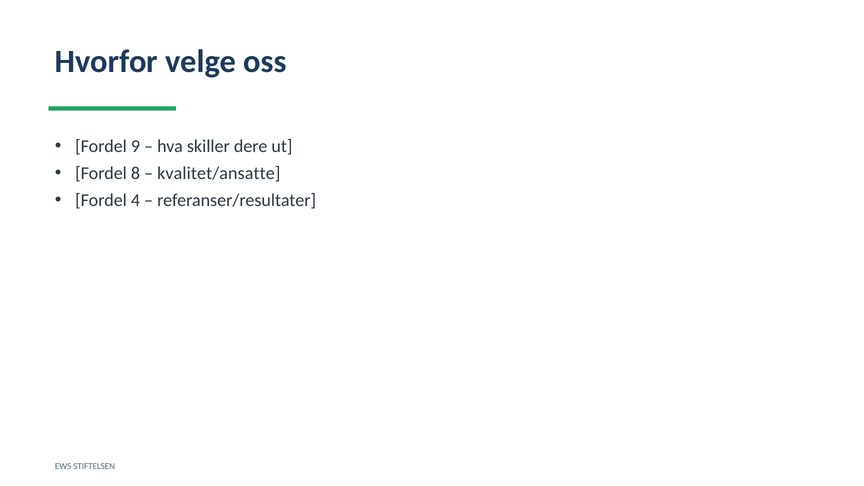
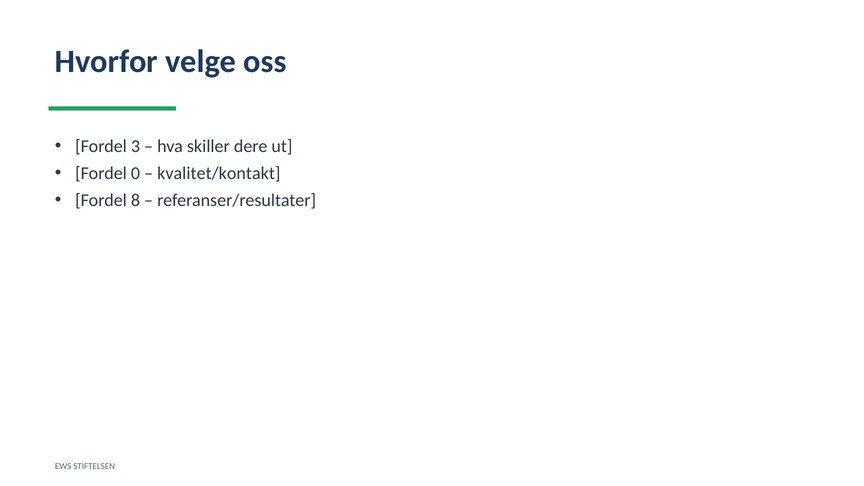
9: 9 -> 3 (135, 146)
8: 8 -> 0 (135, 173)
kvalitet/ansatte: kvalitet/ansatte -> kvalitet/kontakt (219, 173)
4: 4 -> 8 (135, 200)
